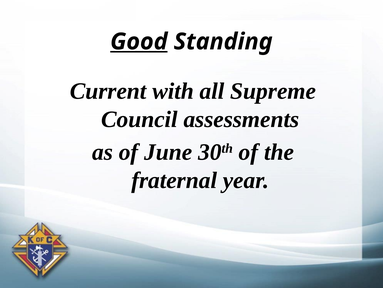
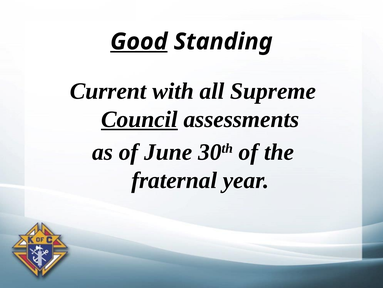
Council underline: none -> present (139, 119)
